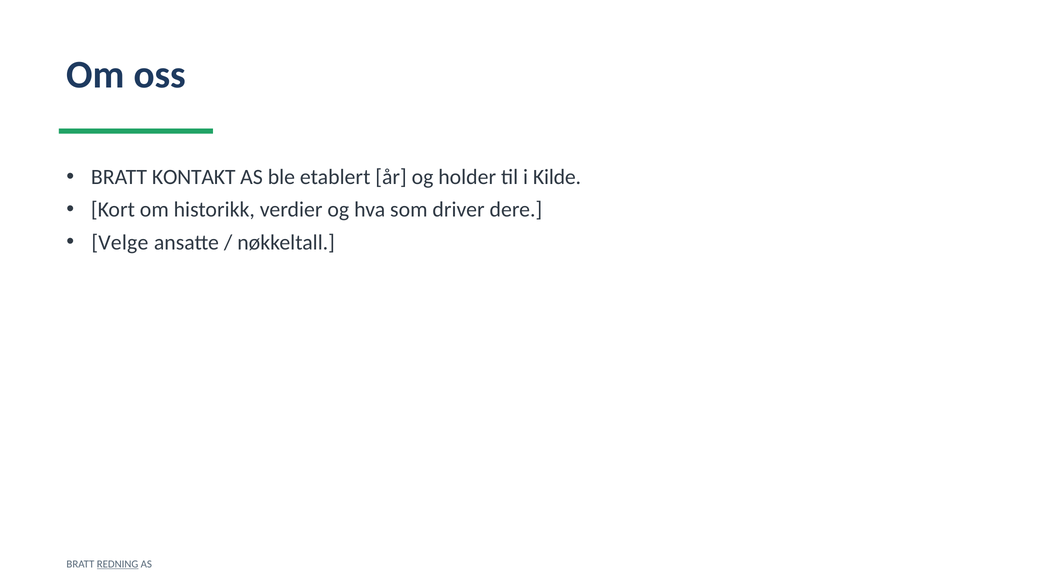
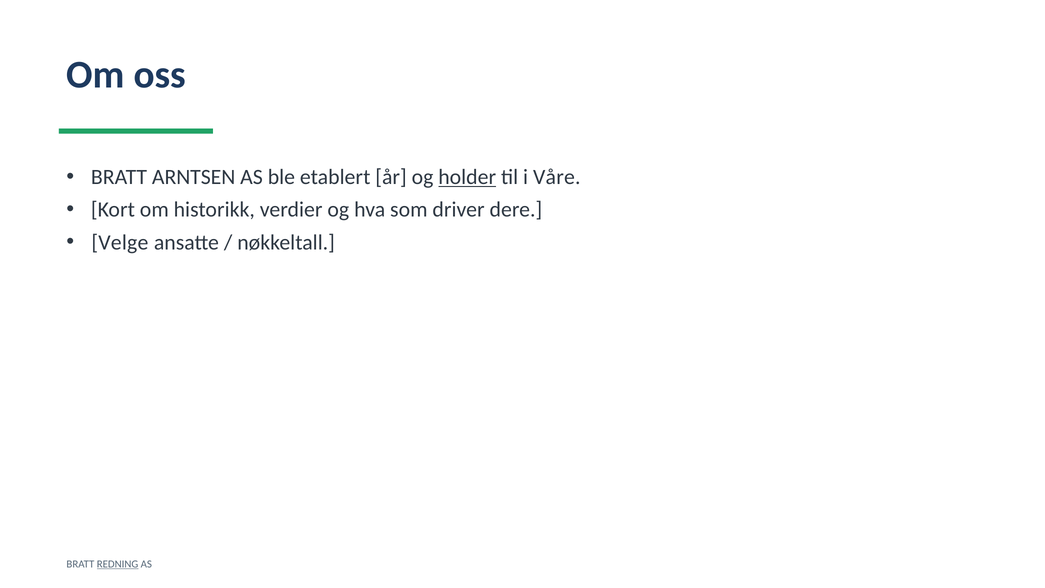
KONTAKT: KONTAKT -> ARNTSEN (194, 177)
holder underline: none -> present (467, 177)
Kilde: Kilde -> Våre (557, 177)
